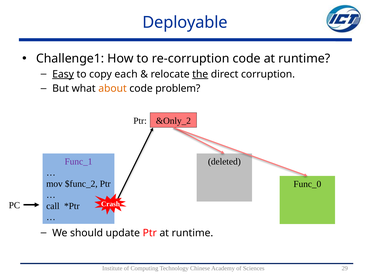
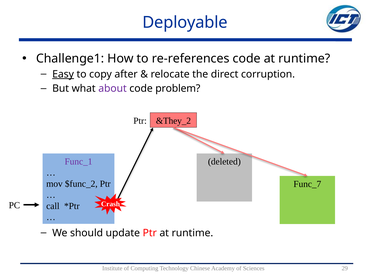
re-corruption: re-corruption -> re-references (191, 59)
each: each -> after (126, 74)
the underline: present -> none (200, 74)
about colour: orange -> purple (113, 88)
&Only_2: &Only_2 -> &They_2 (173, 121)
Func_0: Func_0 -> Func_7 (307, 184)
